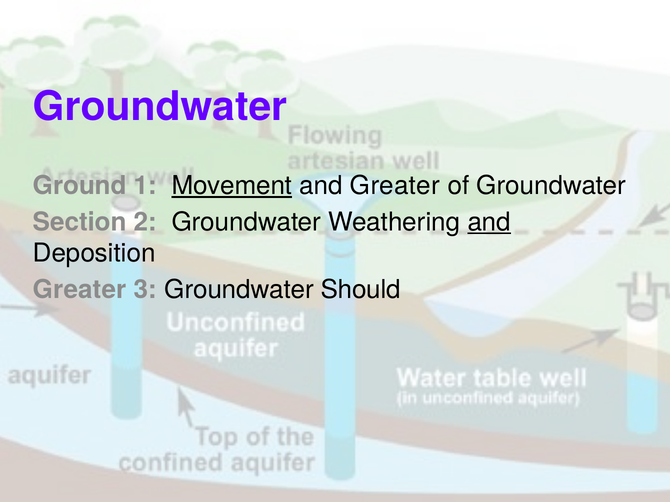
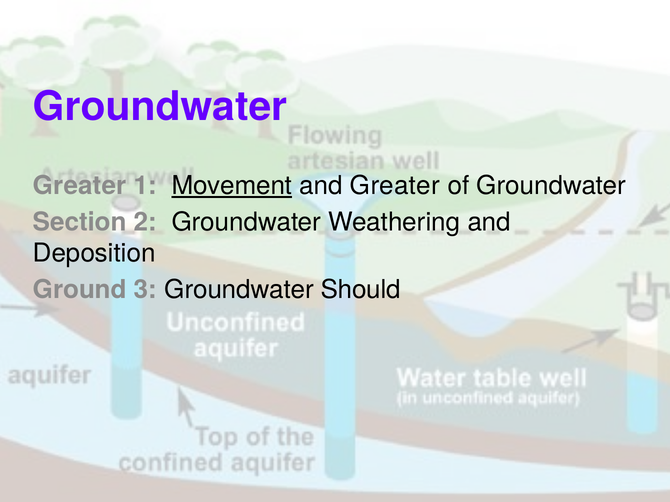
Ground: Ground -> Greater (80, 186)
and underline: present -> none (489, 222)
Greater: Greater -> Ground (80, 290)
